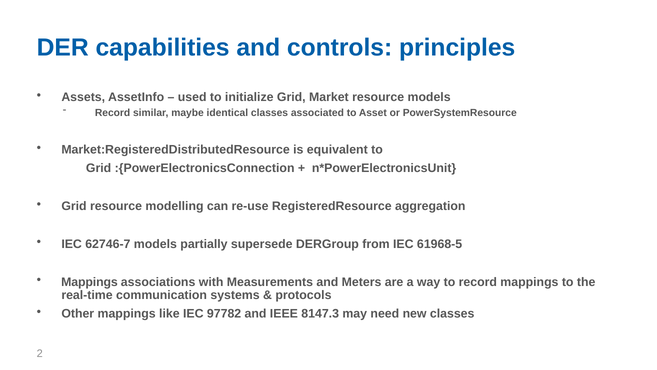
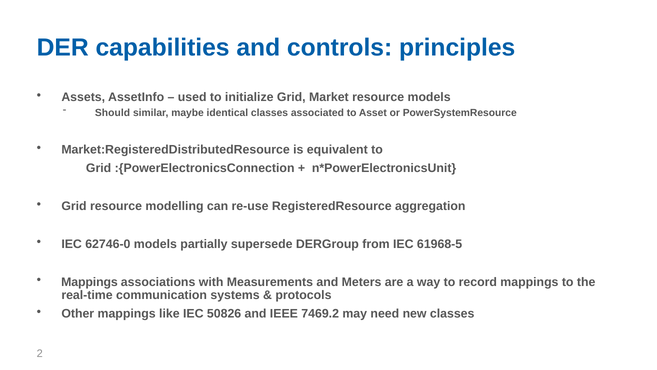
Record: Record -> Should (113, 113)
62746-7: 62746-7 -> 62746-0 (108, 244)
97782: 97782 -> 50826 (224, 313)
8147.3: 8147.3 -> 7469.2 (320, 313)
